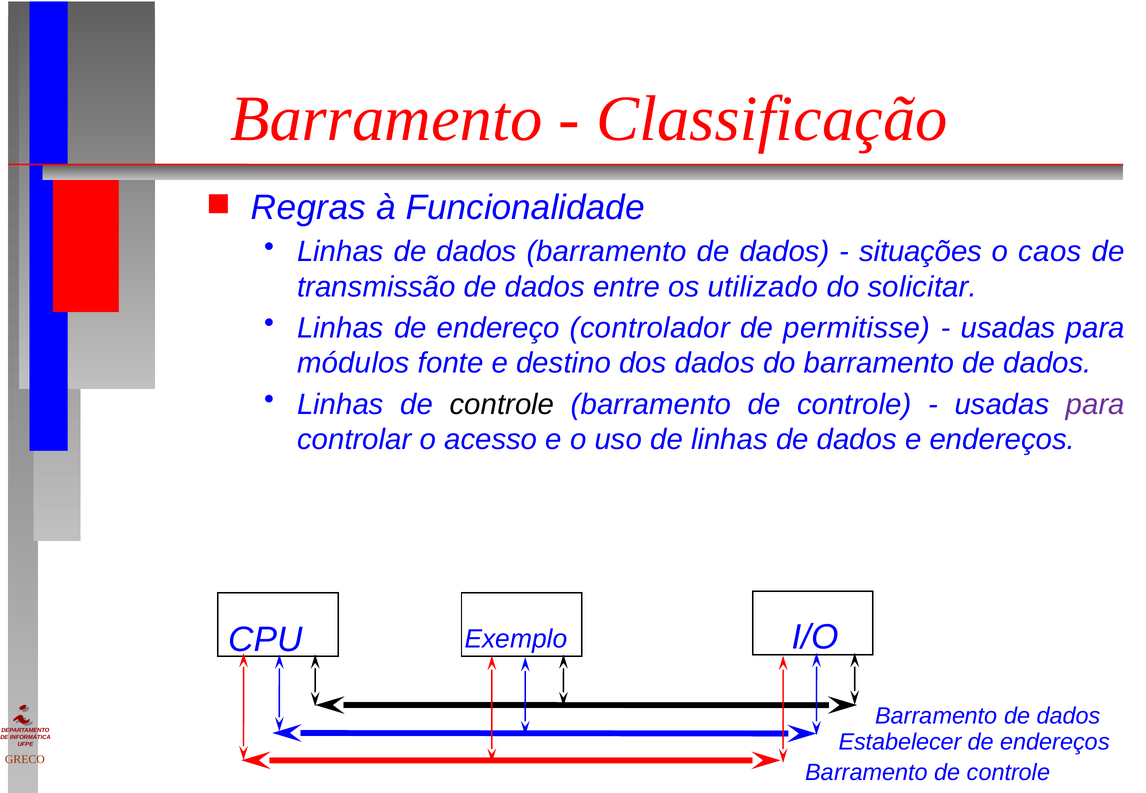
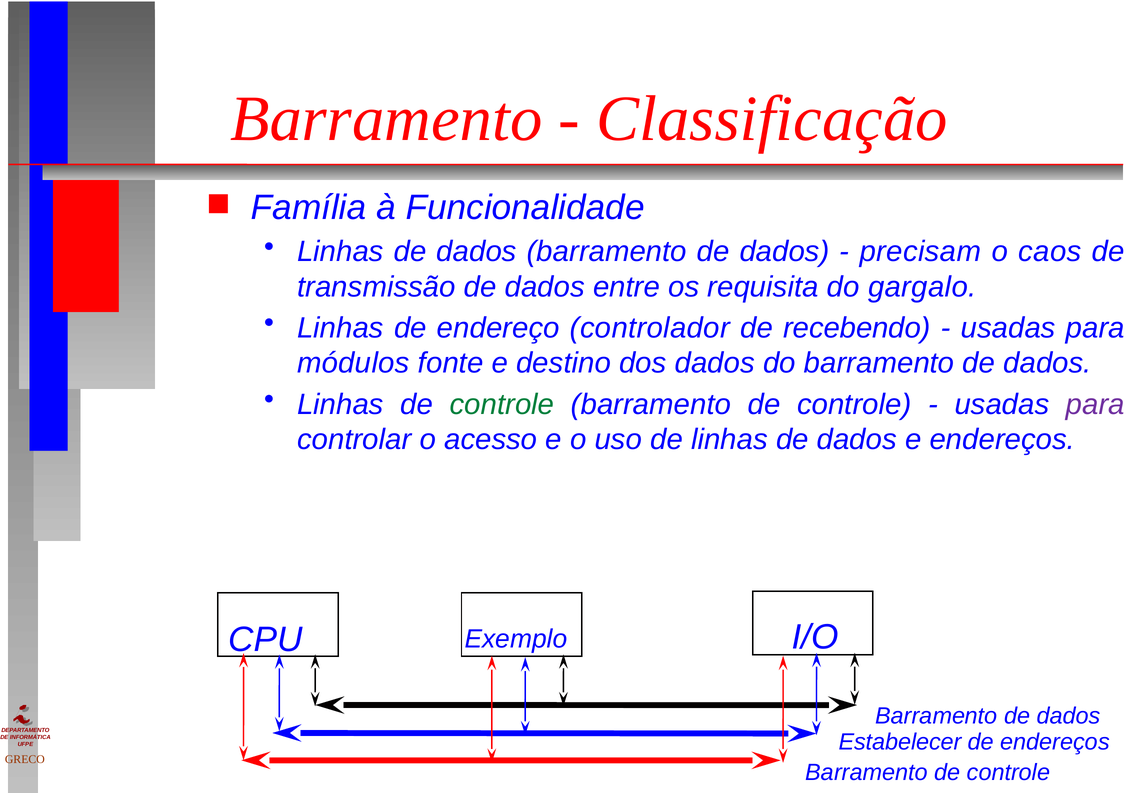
Regras: Regras -> Família (309, 207)
situações: situações -> precisam (920, 252)
utilizado: utilizado -> requisita (763, 287)
solicitar: solicitar -> gargalo (922, 287)
permitisse: permitisse -> recebendo (857, 328)
controle colour: black -> green (502, 405)
